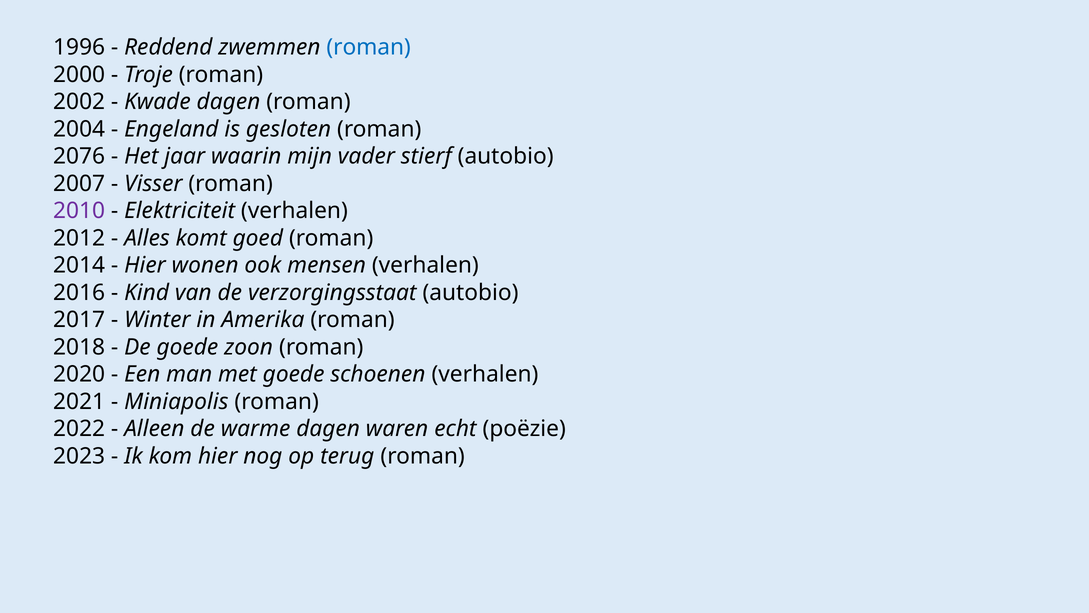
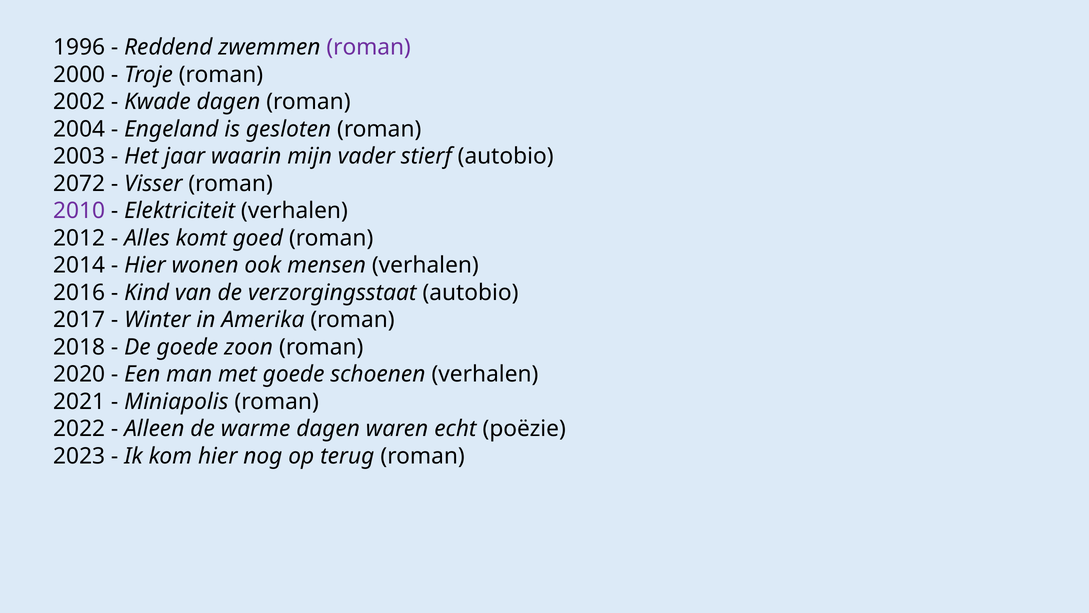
roman colour: blue -> purple (369, 47)
2076: 2076 -> 2003 (79, 156)
2007: 2007 -> 2072 (79, 183)
